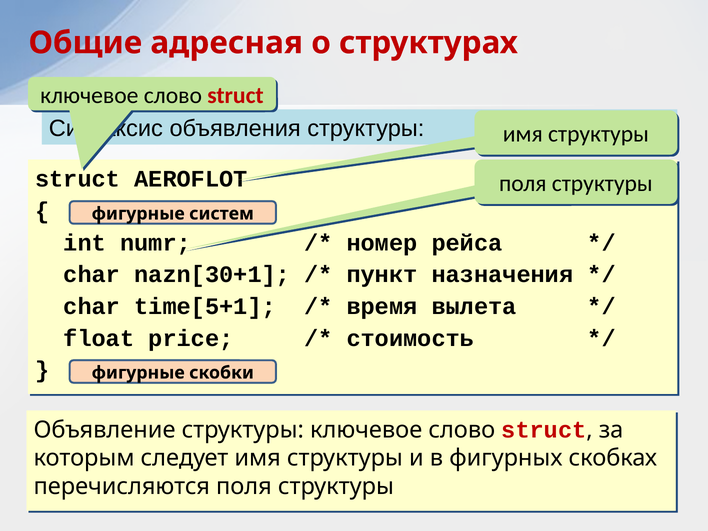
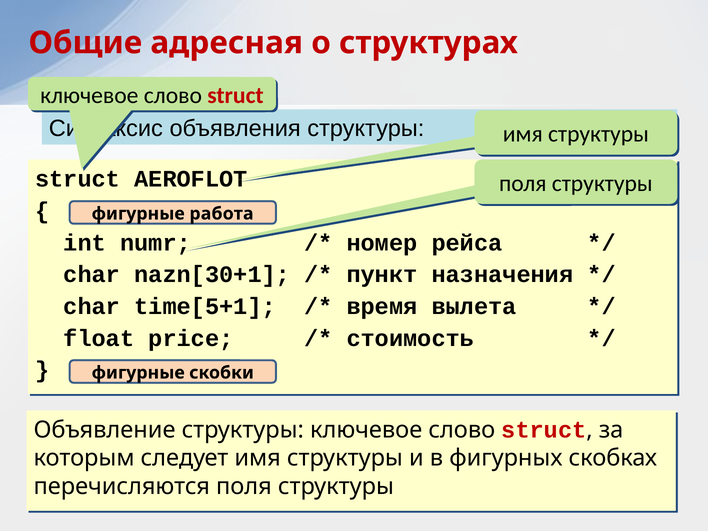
систем: систем -> работа (221, 214)
